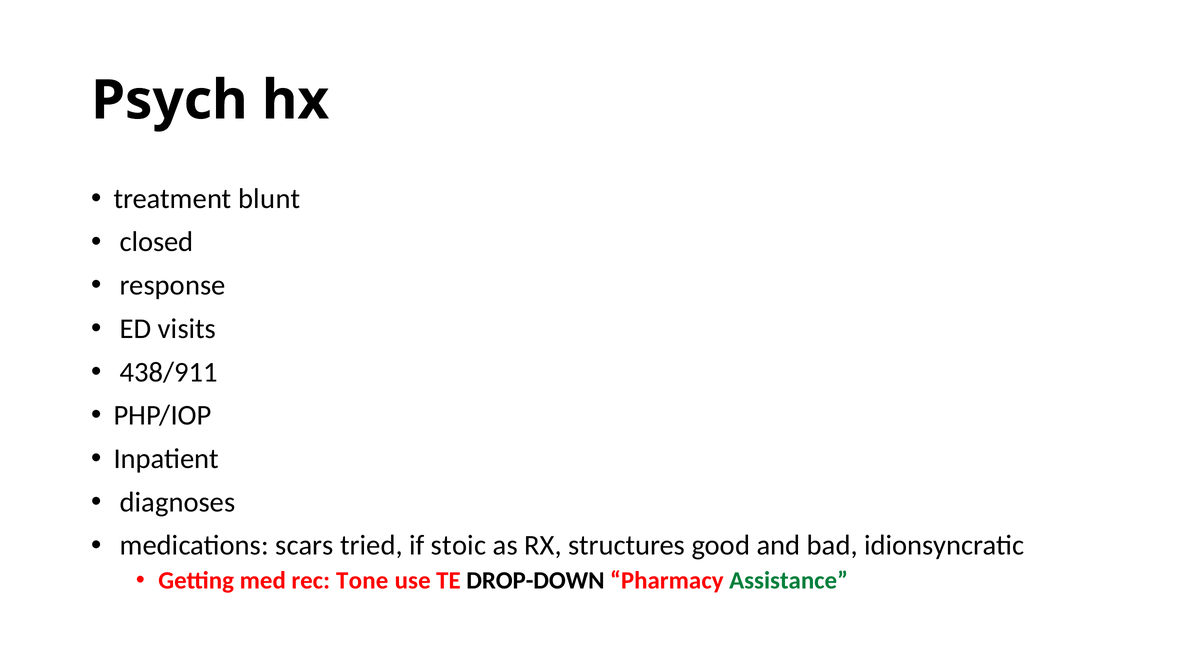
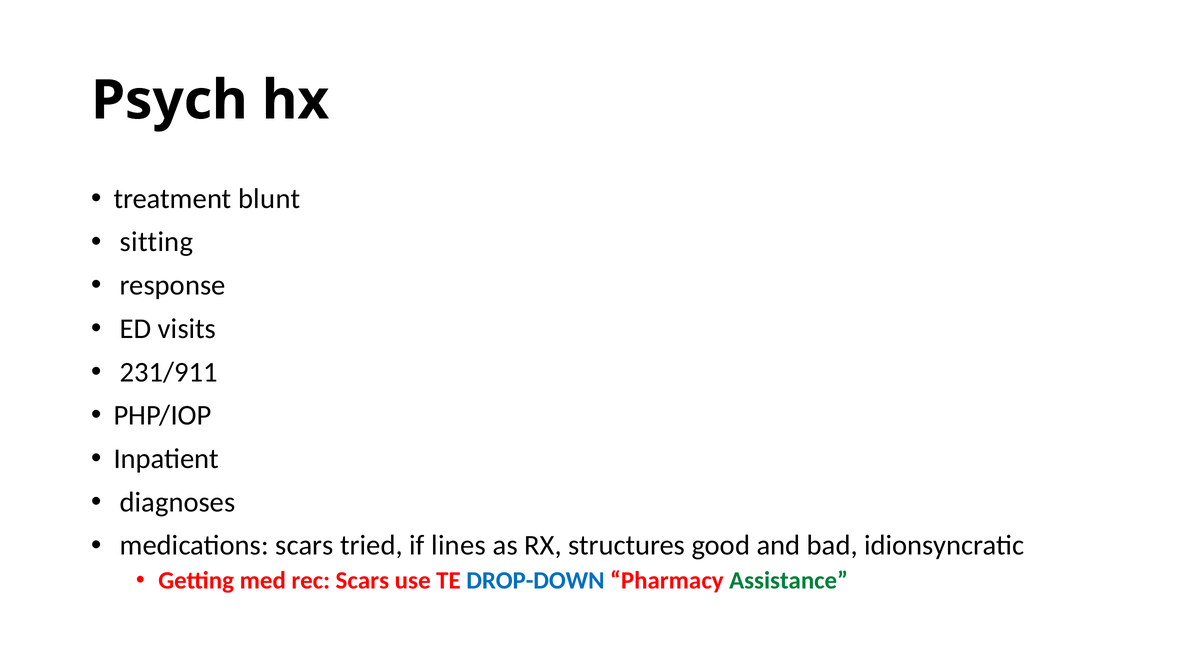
closed: closed -> sitting (157, 242)
438/911: 438/911 -> 231/911 (169, 372)
stoic: stoic -> lines (459, 546)
rec Tone: Tone -> Scars (362, 581)
DROP-DOWN colour: black -> blue (535, 581)
